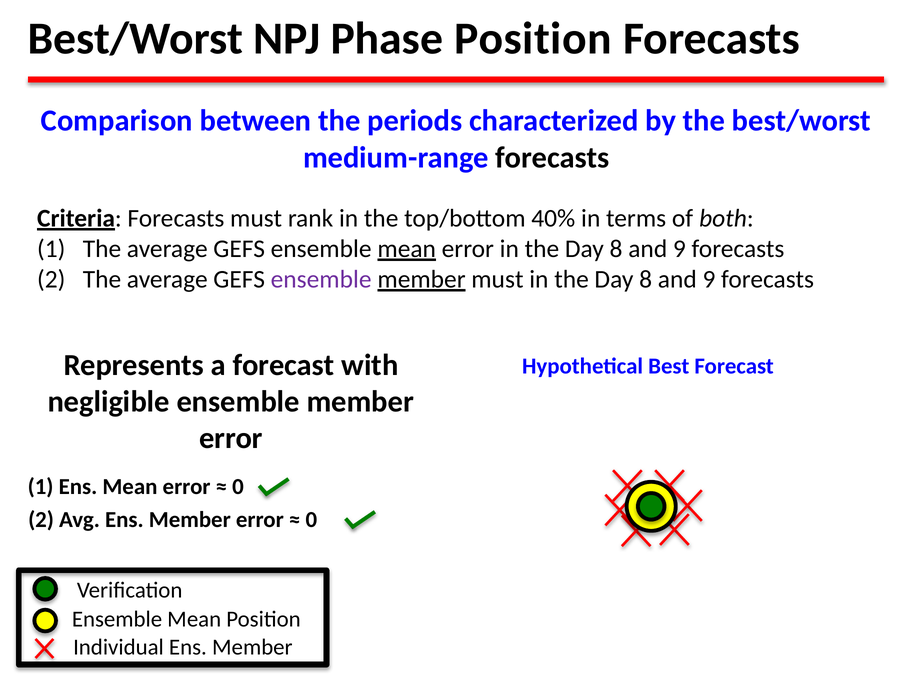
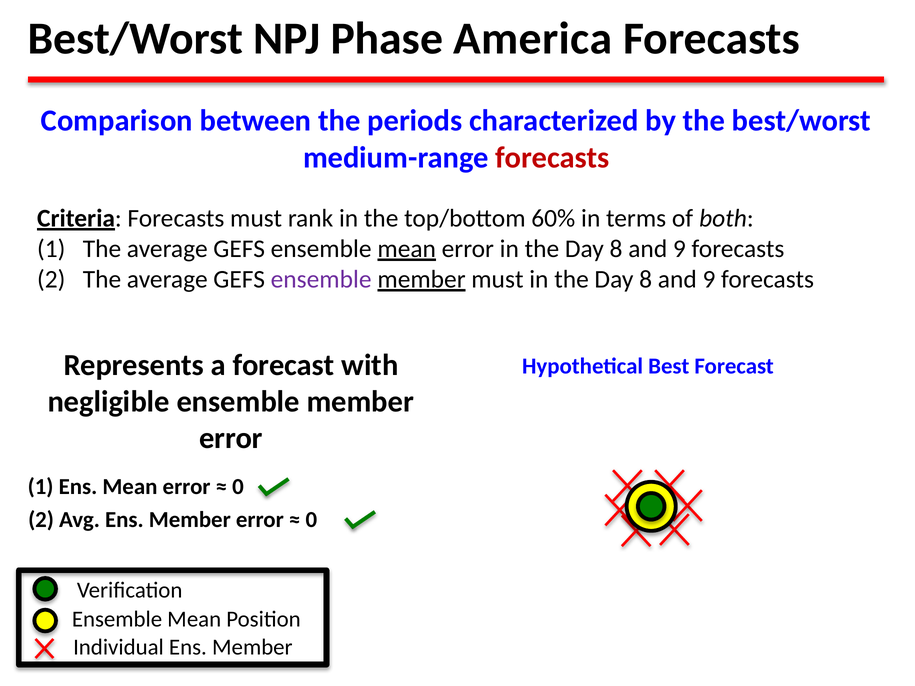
Phase Position: Position -> America (533, 39)
forecasts colour: black -> red (552, 158)
40%: 40% -> 60% (553, 218)
